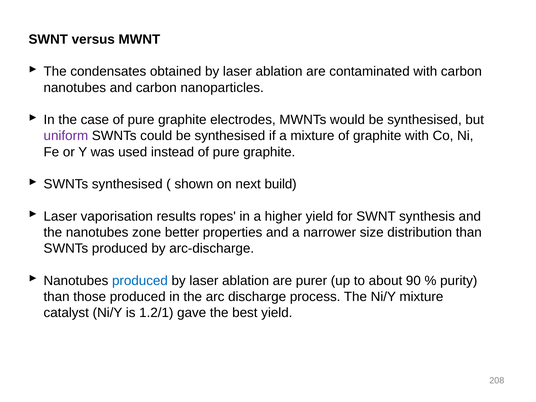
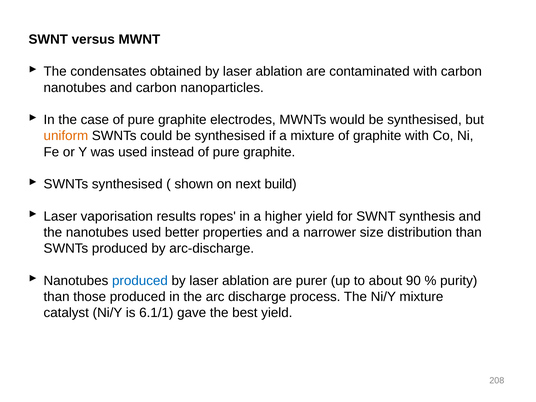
uniform colour: purple -> orange (66, 136)
nanotubes zone: zone -> used (147, 232)
1.2/1: 1.2/1 -> 6.1/1 (156, 313)
